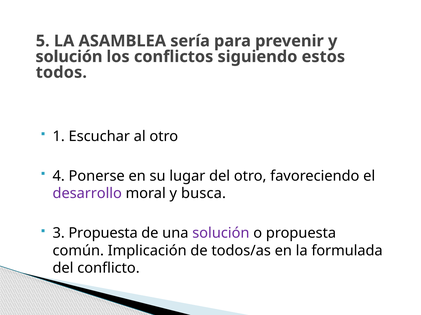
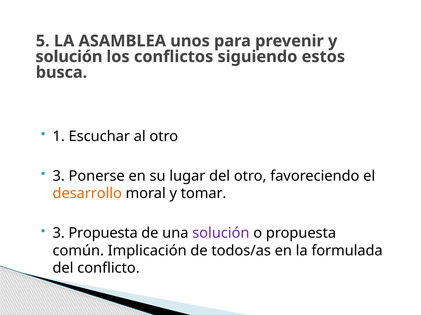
sería: sería -> unos (190, 41)
todos: todos -> busca (61, 73)
4: 4 -> 3 (59, 176)
desarrollo colour: purple -> orange (87, 194)
busca: busca -> tomar (204, 194)
